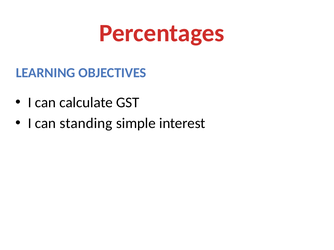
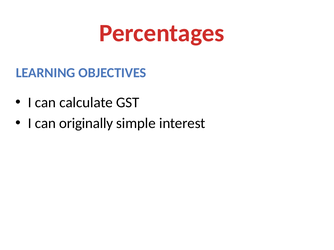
standing: standing -> originally (86, 123)
